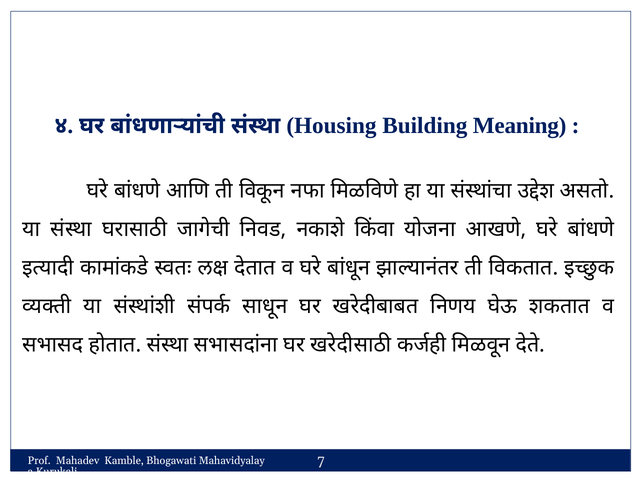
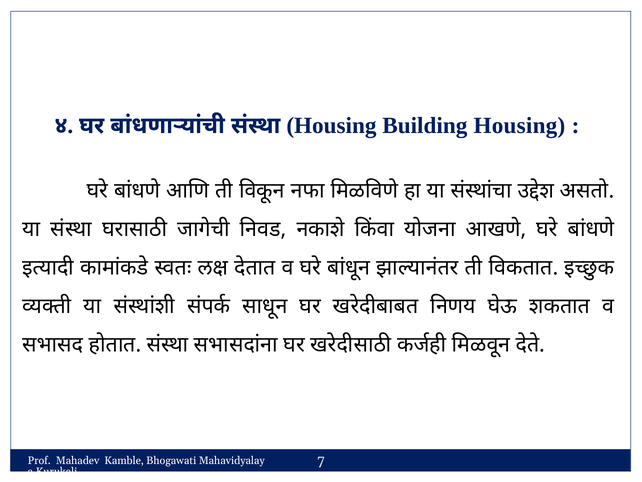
Building Meaning: Meaning -> Housing (519, 125)
